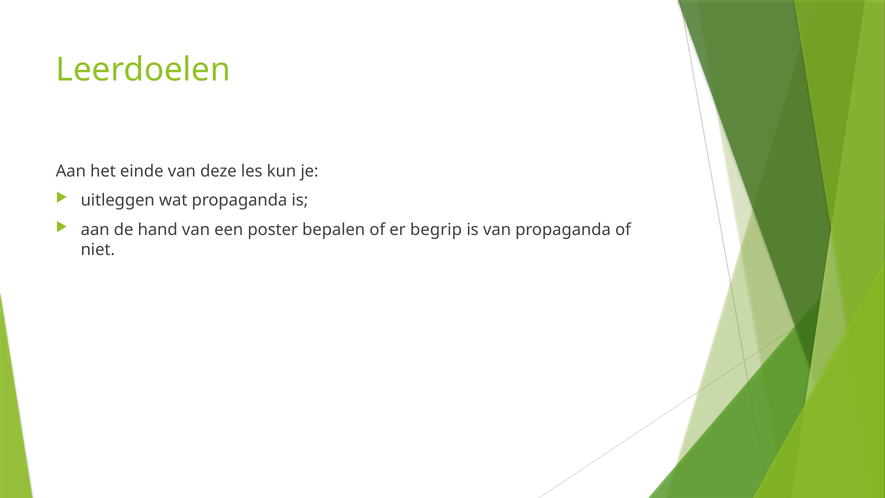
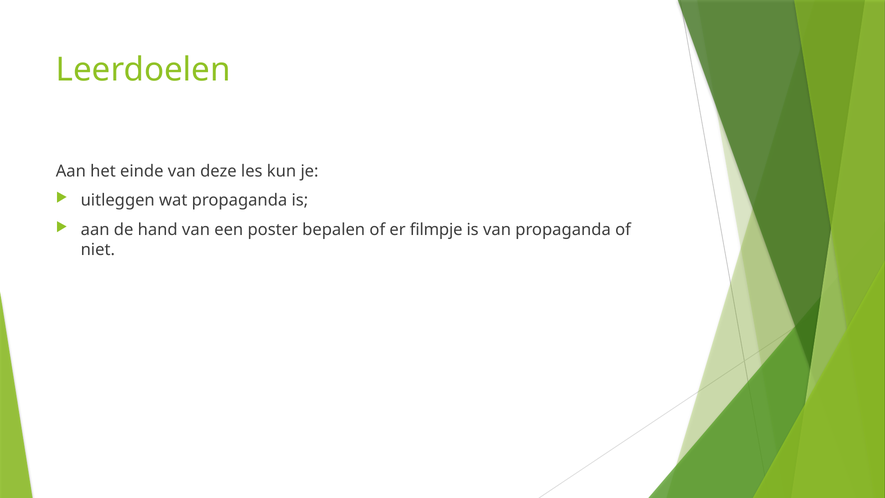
begrip: begrip -> filmpje (436, 230)
